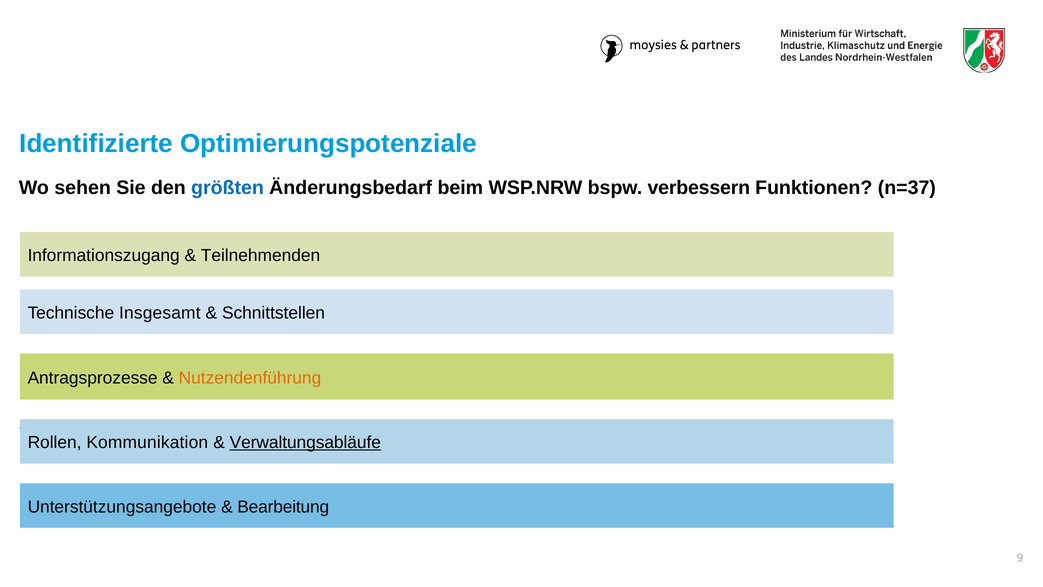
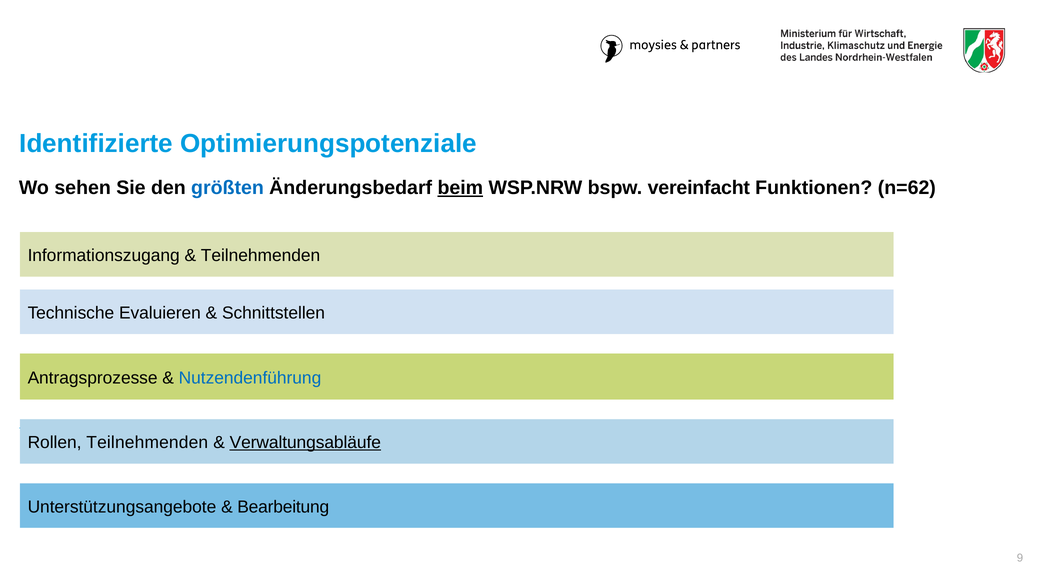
beim underline: none -> present (460, 188)
verbessern: verbessern -> vereinfacht (699, 188)
n=37: n=37 -> n=62 (907, 188)
Insgesamt: Insgesamt -> Evaluieren (160, 313)
Nutzendenführung colour: orange -> blue (250, 378)
Rollen Kommunikation: Kommunikation -> Teilnehmenden (147, 442)
